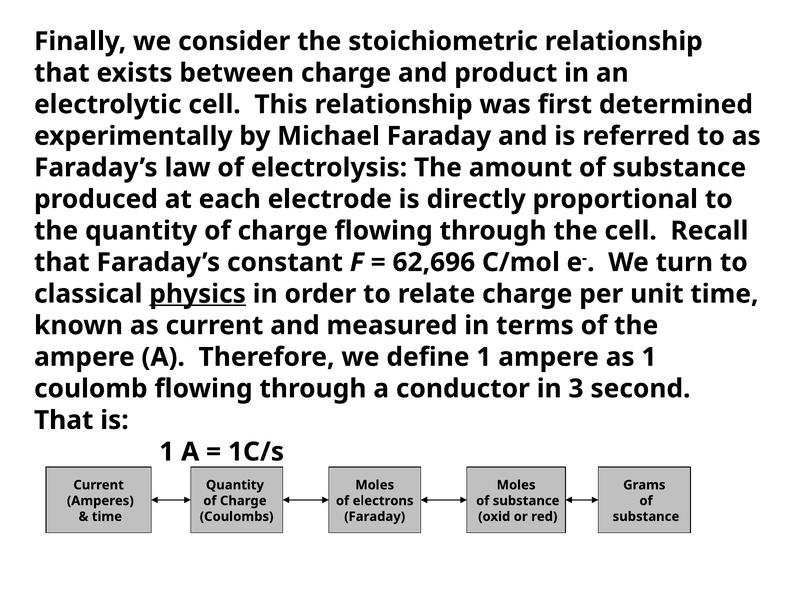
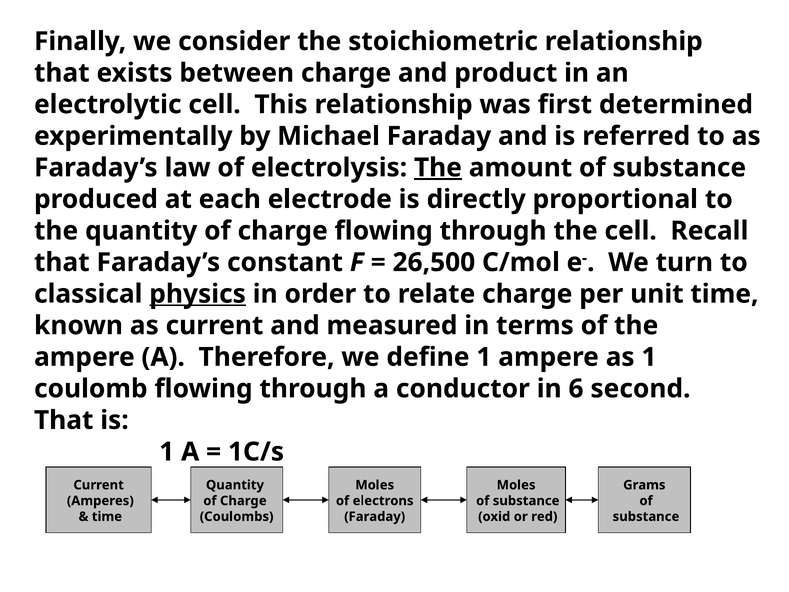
The underline: none -> present (438, 168)
62,696: 62,696 -> 26,500 (434, 262)
3: 3 -> 6 (576, 389)
